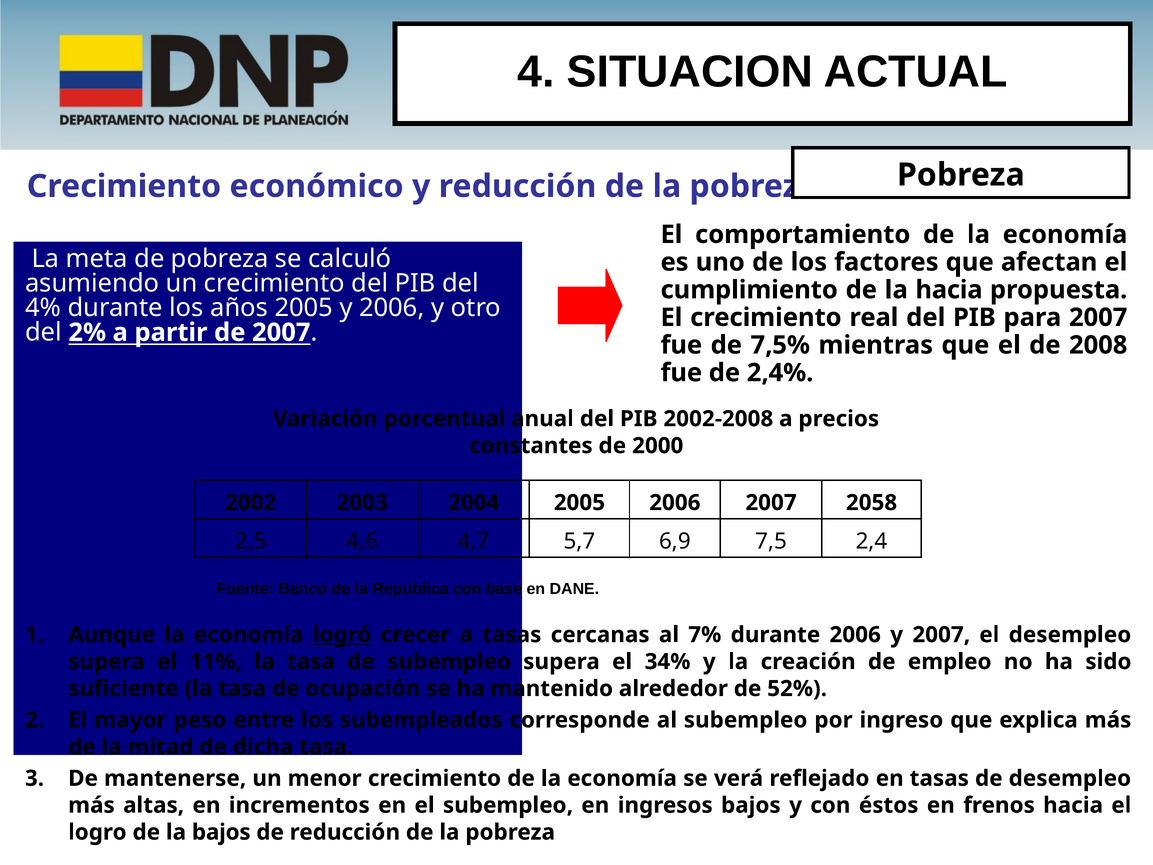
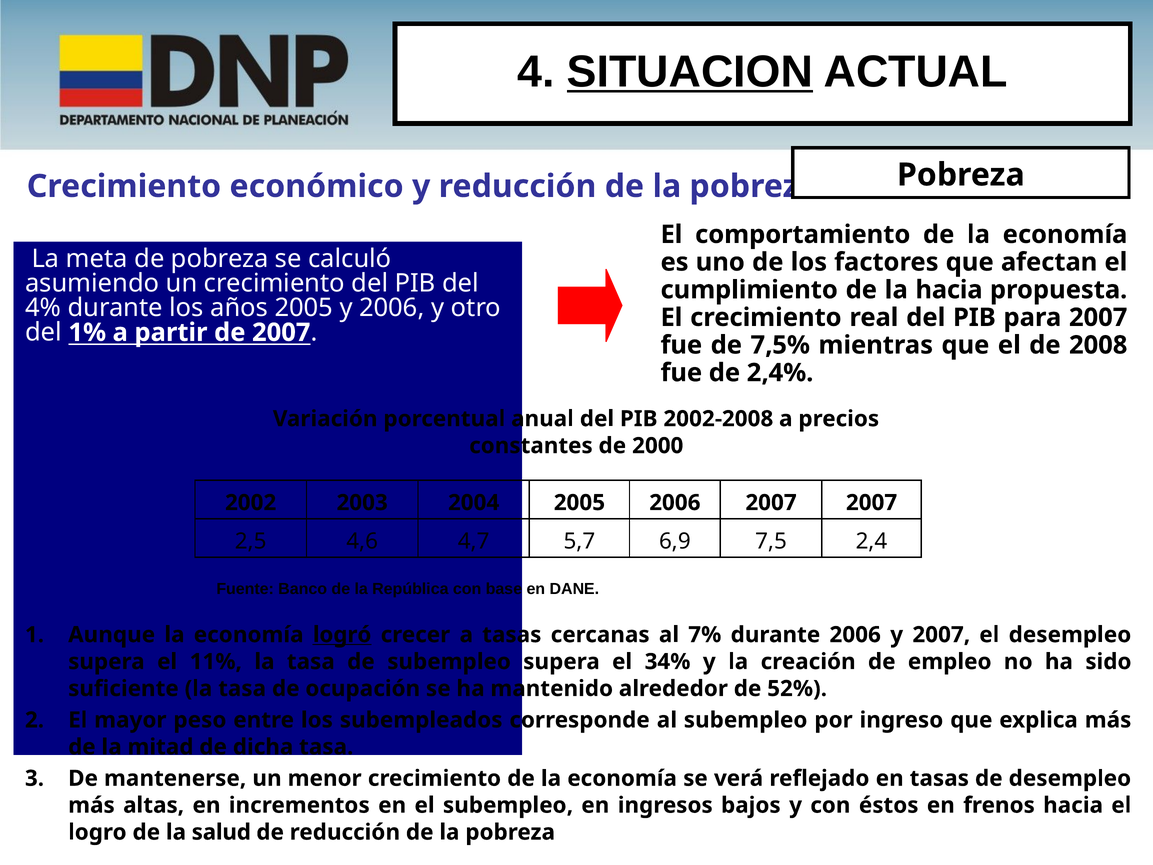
SITUACION underline: none -> present (690, 72)
2%: 2% -> 1% (87, 332)
2007 2058: 2058 -> 2007 (872, 503)
la bajos: bajos -> salud (221, 832)
